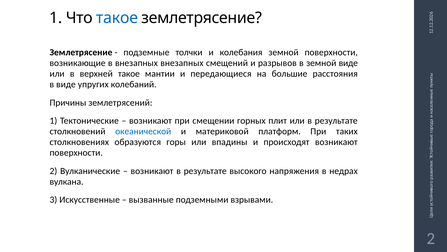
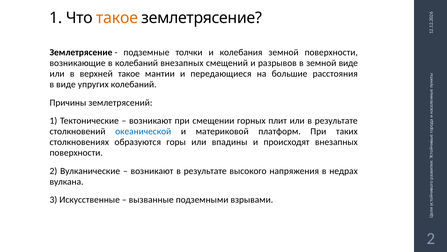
такое colour: blue -> orange (117, 18)
в внезапных: внезапных -> колебаний (136, 63)
происходят возникают: возникают -> внезапных (336, 142)
